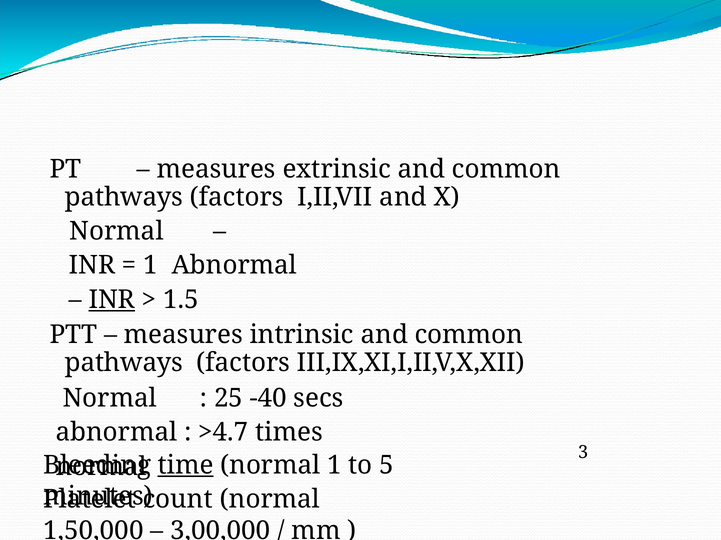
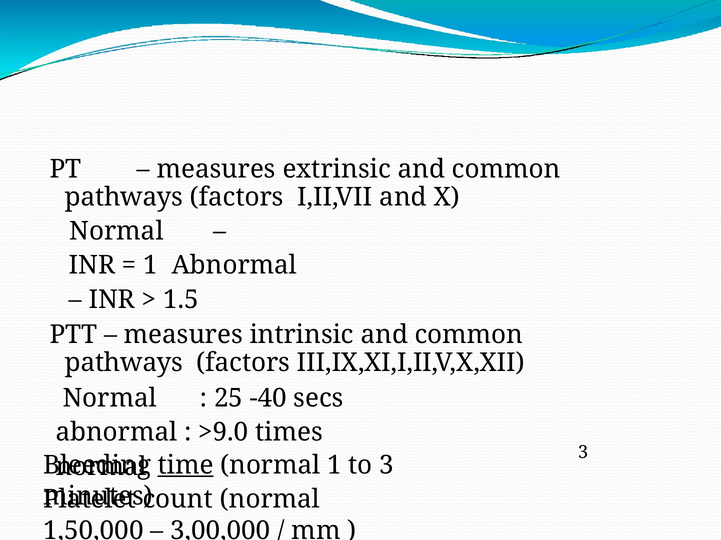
INR underline: present -> none (112, 300)
>4.7: >4.7 -> >9.0 (223, 433)
to 5: 5 -> 3 (386, 466)
